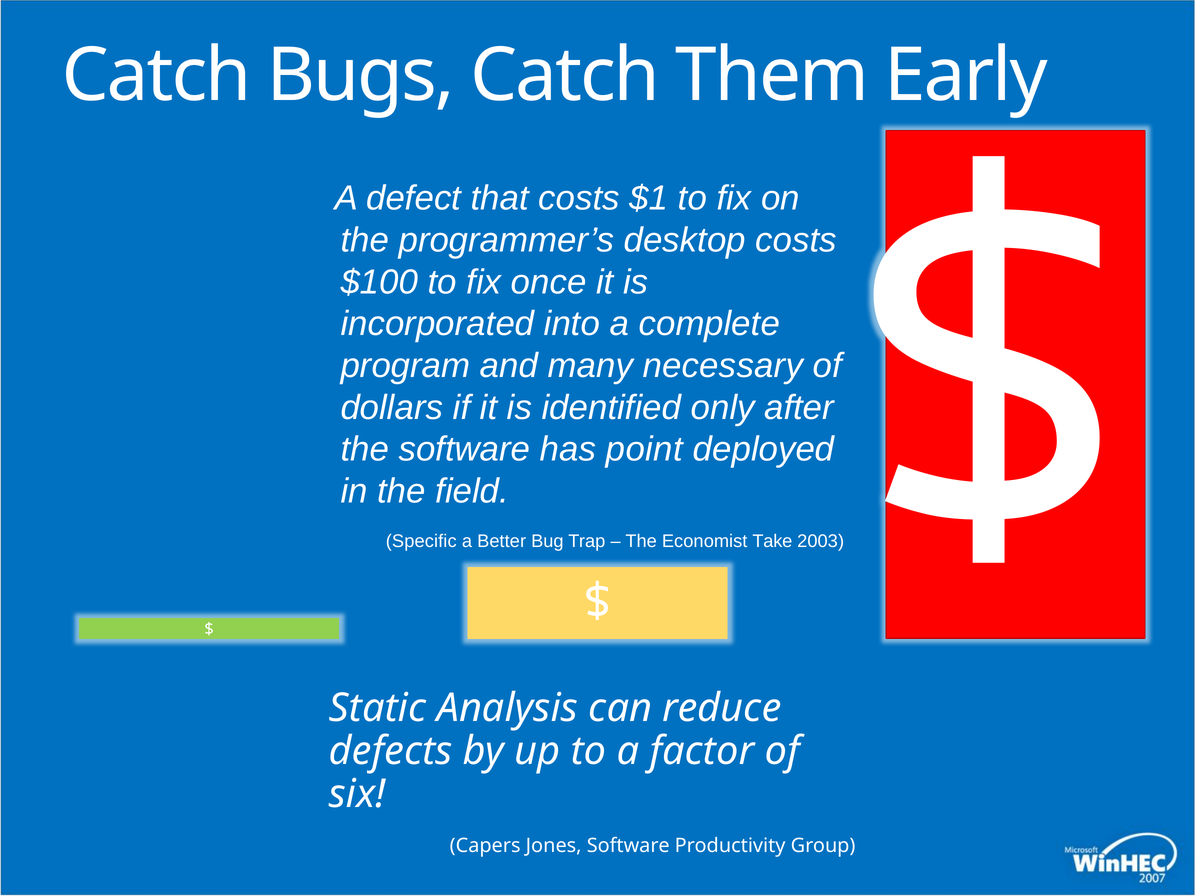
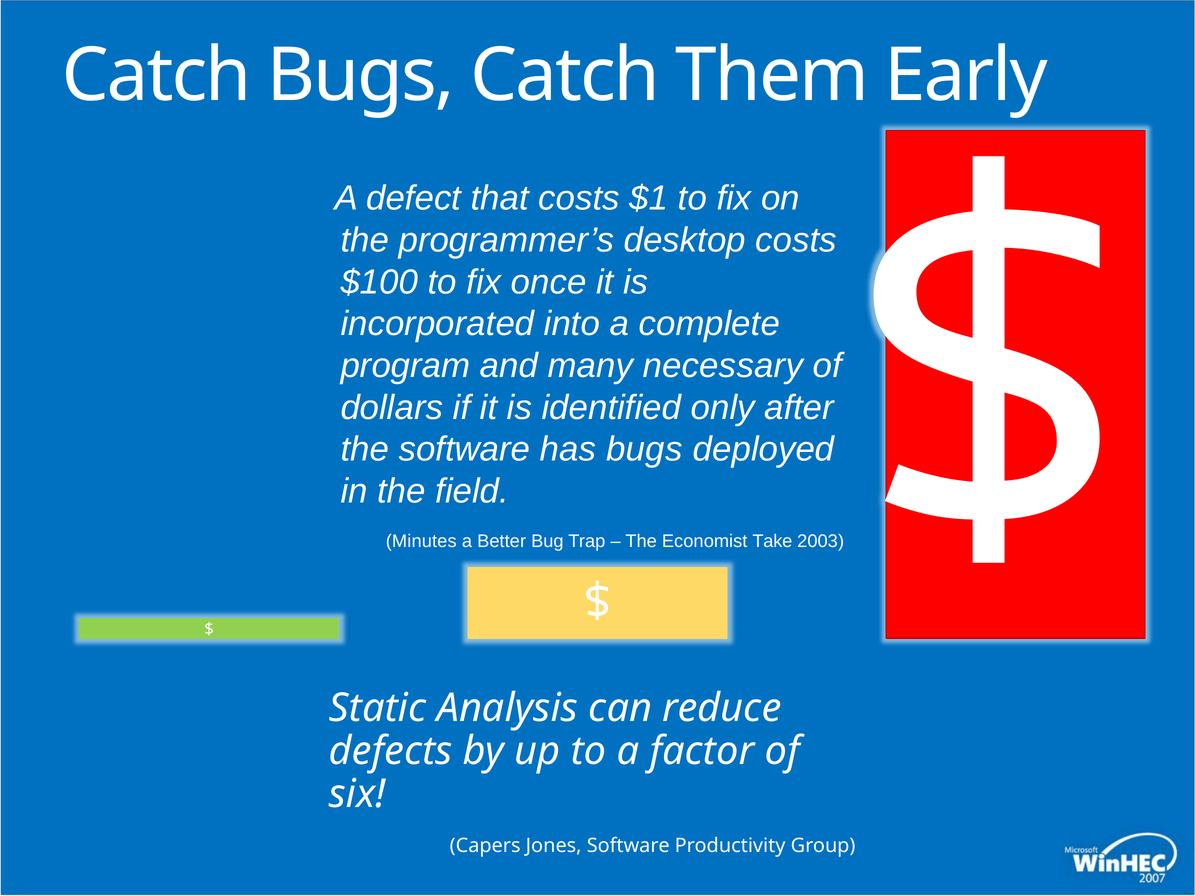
has point: point -> bugs (644, 449)
Specific: Specific -> Minutes (421, 541)
